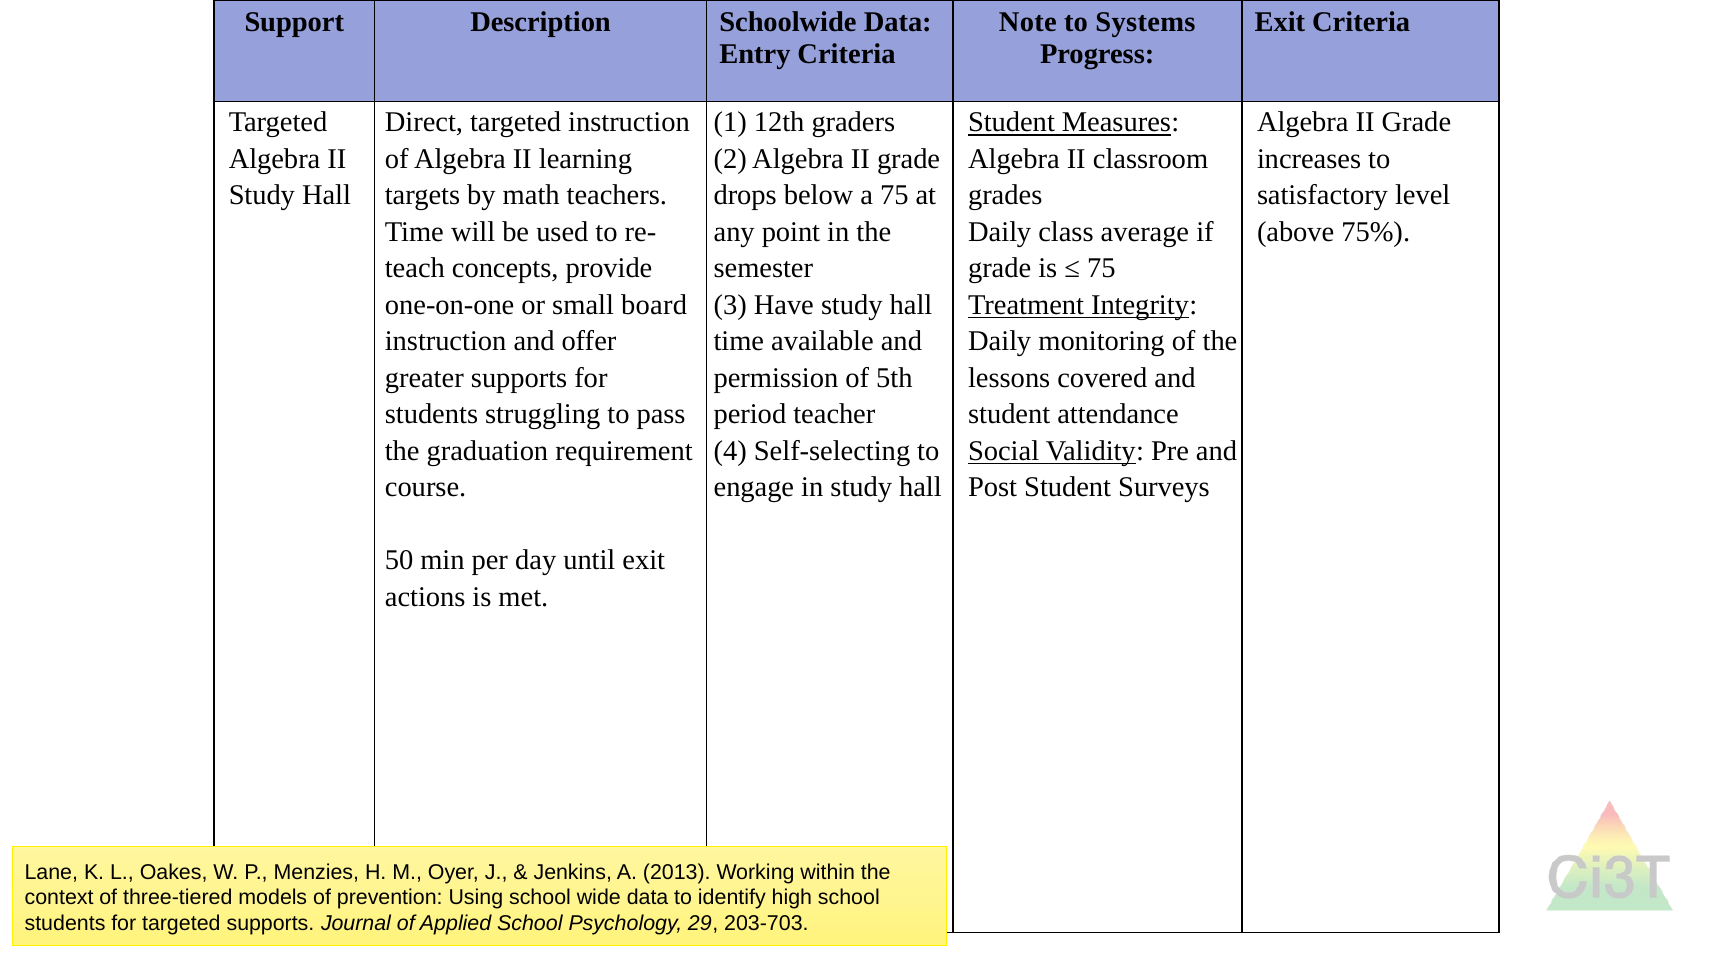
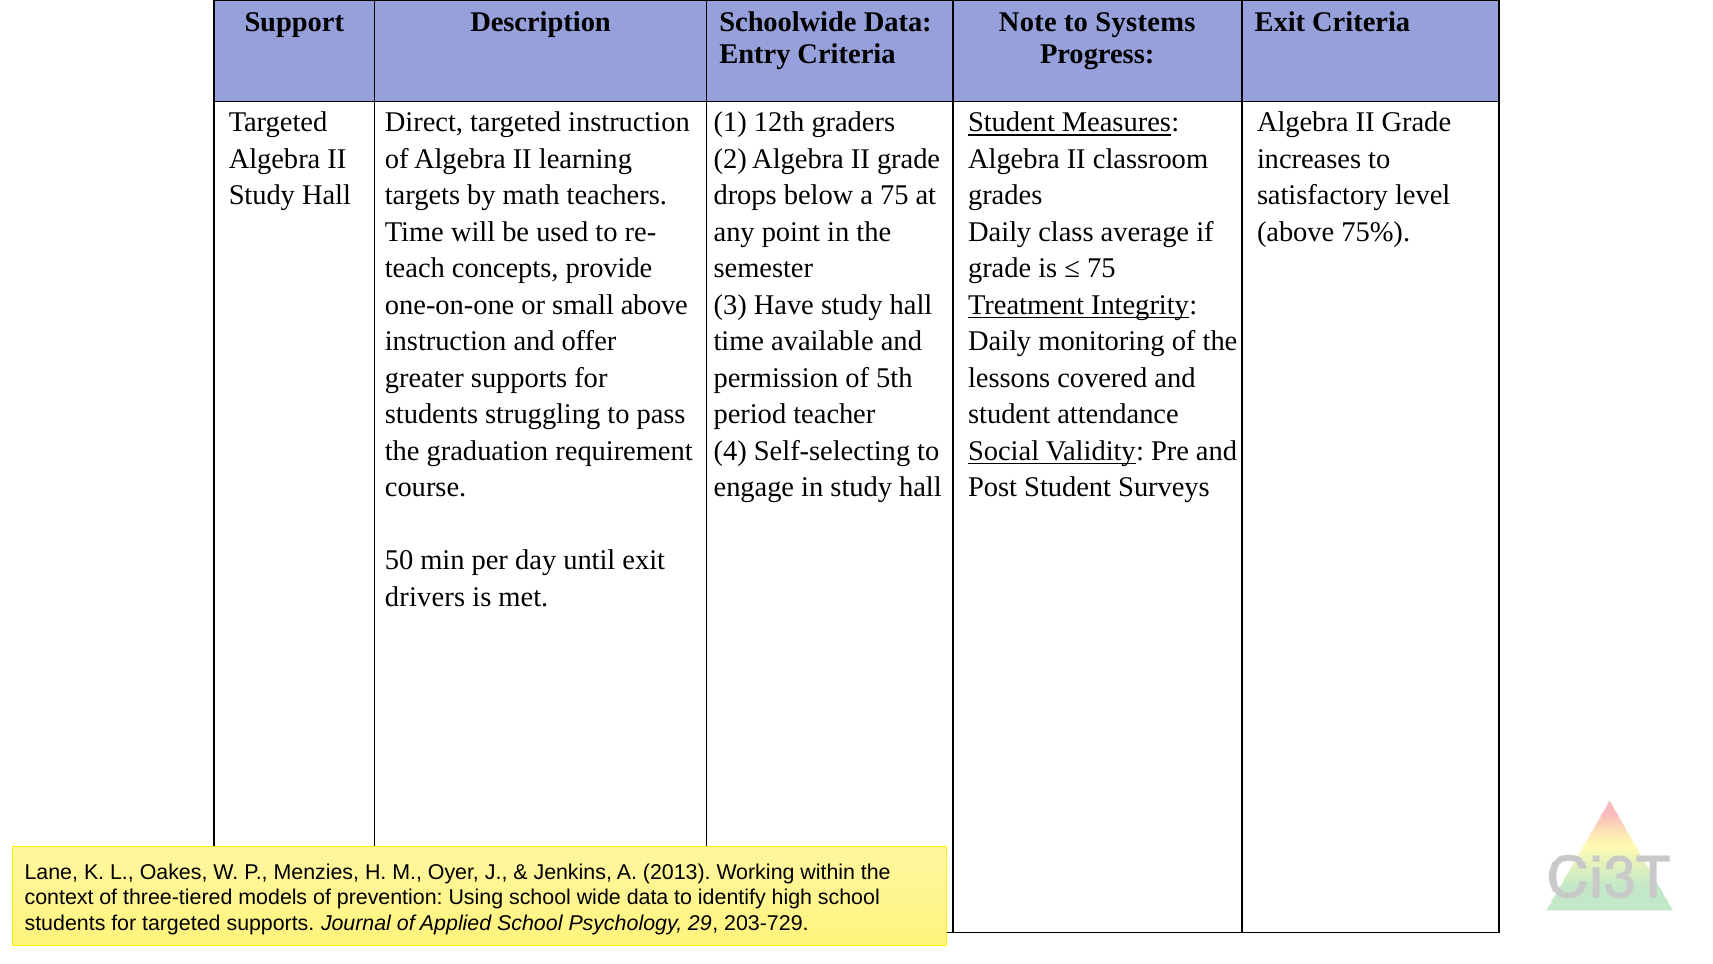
small board: board -> above (654, 305)
actions: actions -> drivers (425, 596)
203-703: 203-703 -> 203-729 (766, 923)
